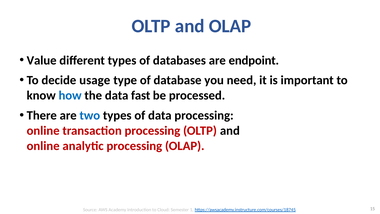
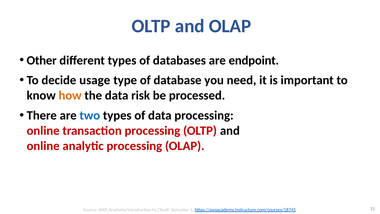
Value: Value -> Other (42, 60)
how colour: blue -> orange (70, 95)
fast: fast -> risk (141, 95)
